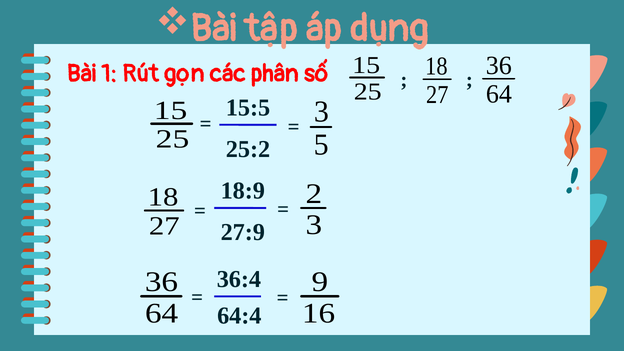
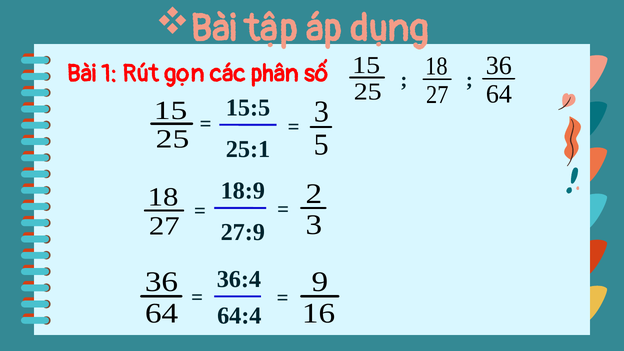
25:2: 25:2 -> 25:1 (248, 149)
